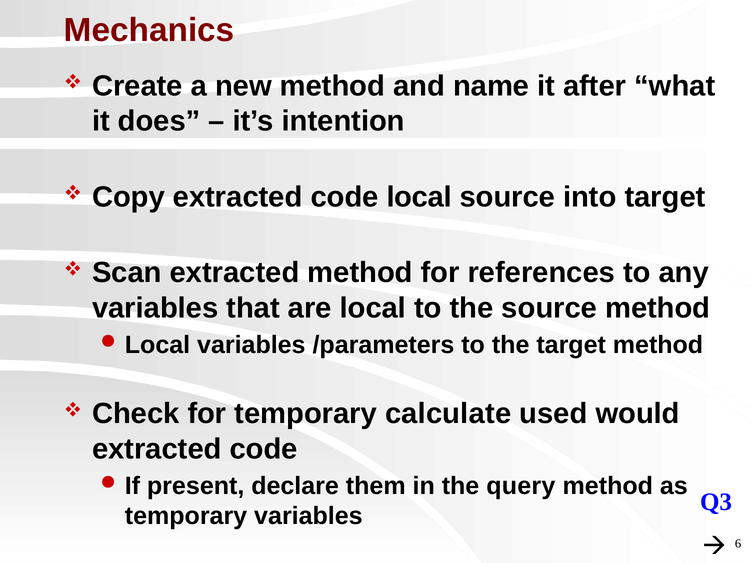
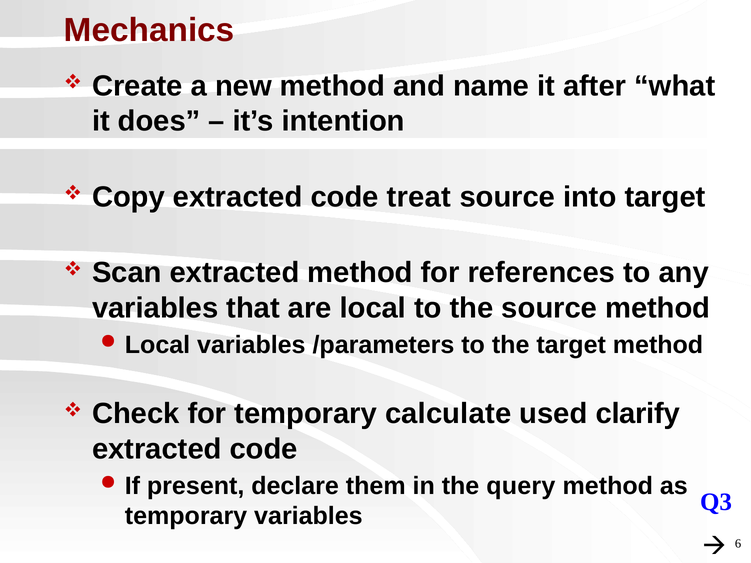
code local: local -> treat (419, 197)
would: would -> clarify (638, 414)
